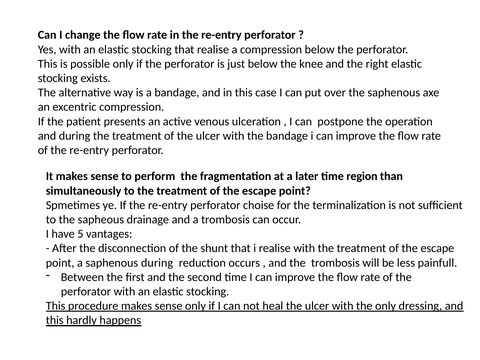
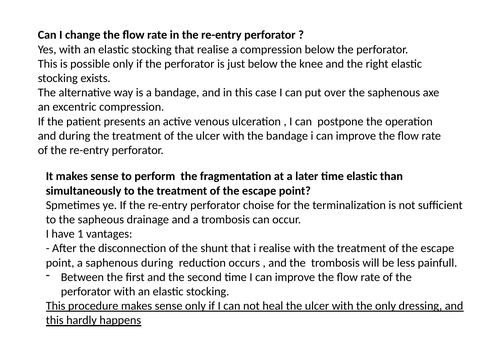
time region: region -> elastic (362, 176)
5: 5 -> 1 (80, 234)
